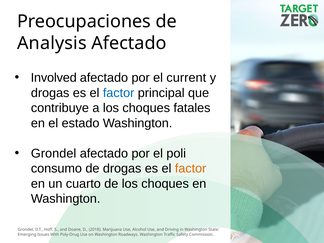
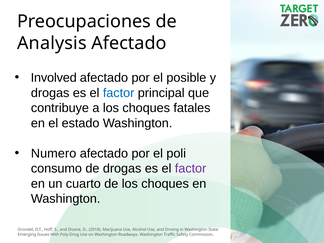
current: current -> posible (186, 78)
Grondel: Grondel -> Numero (54, 153)
factor colour: orange -> purple (191, 169)
